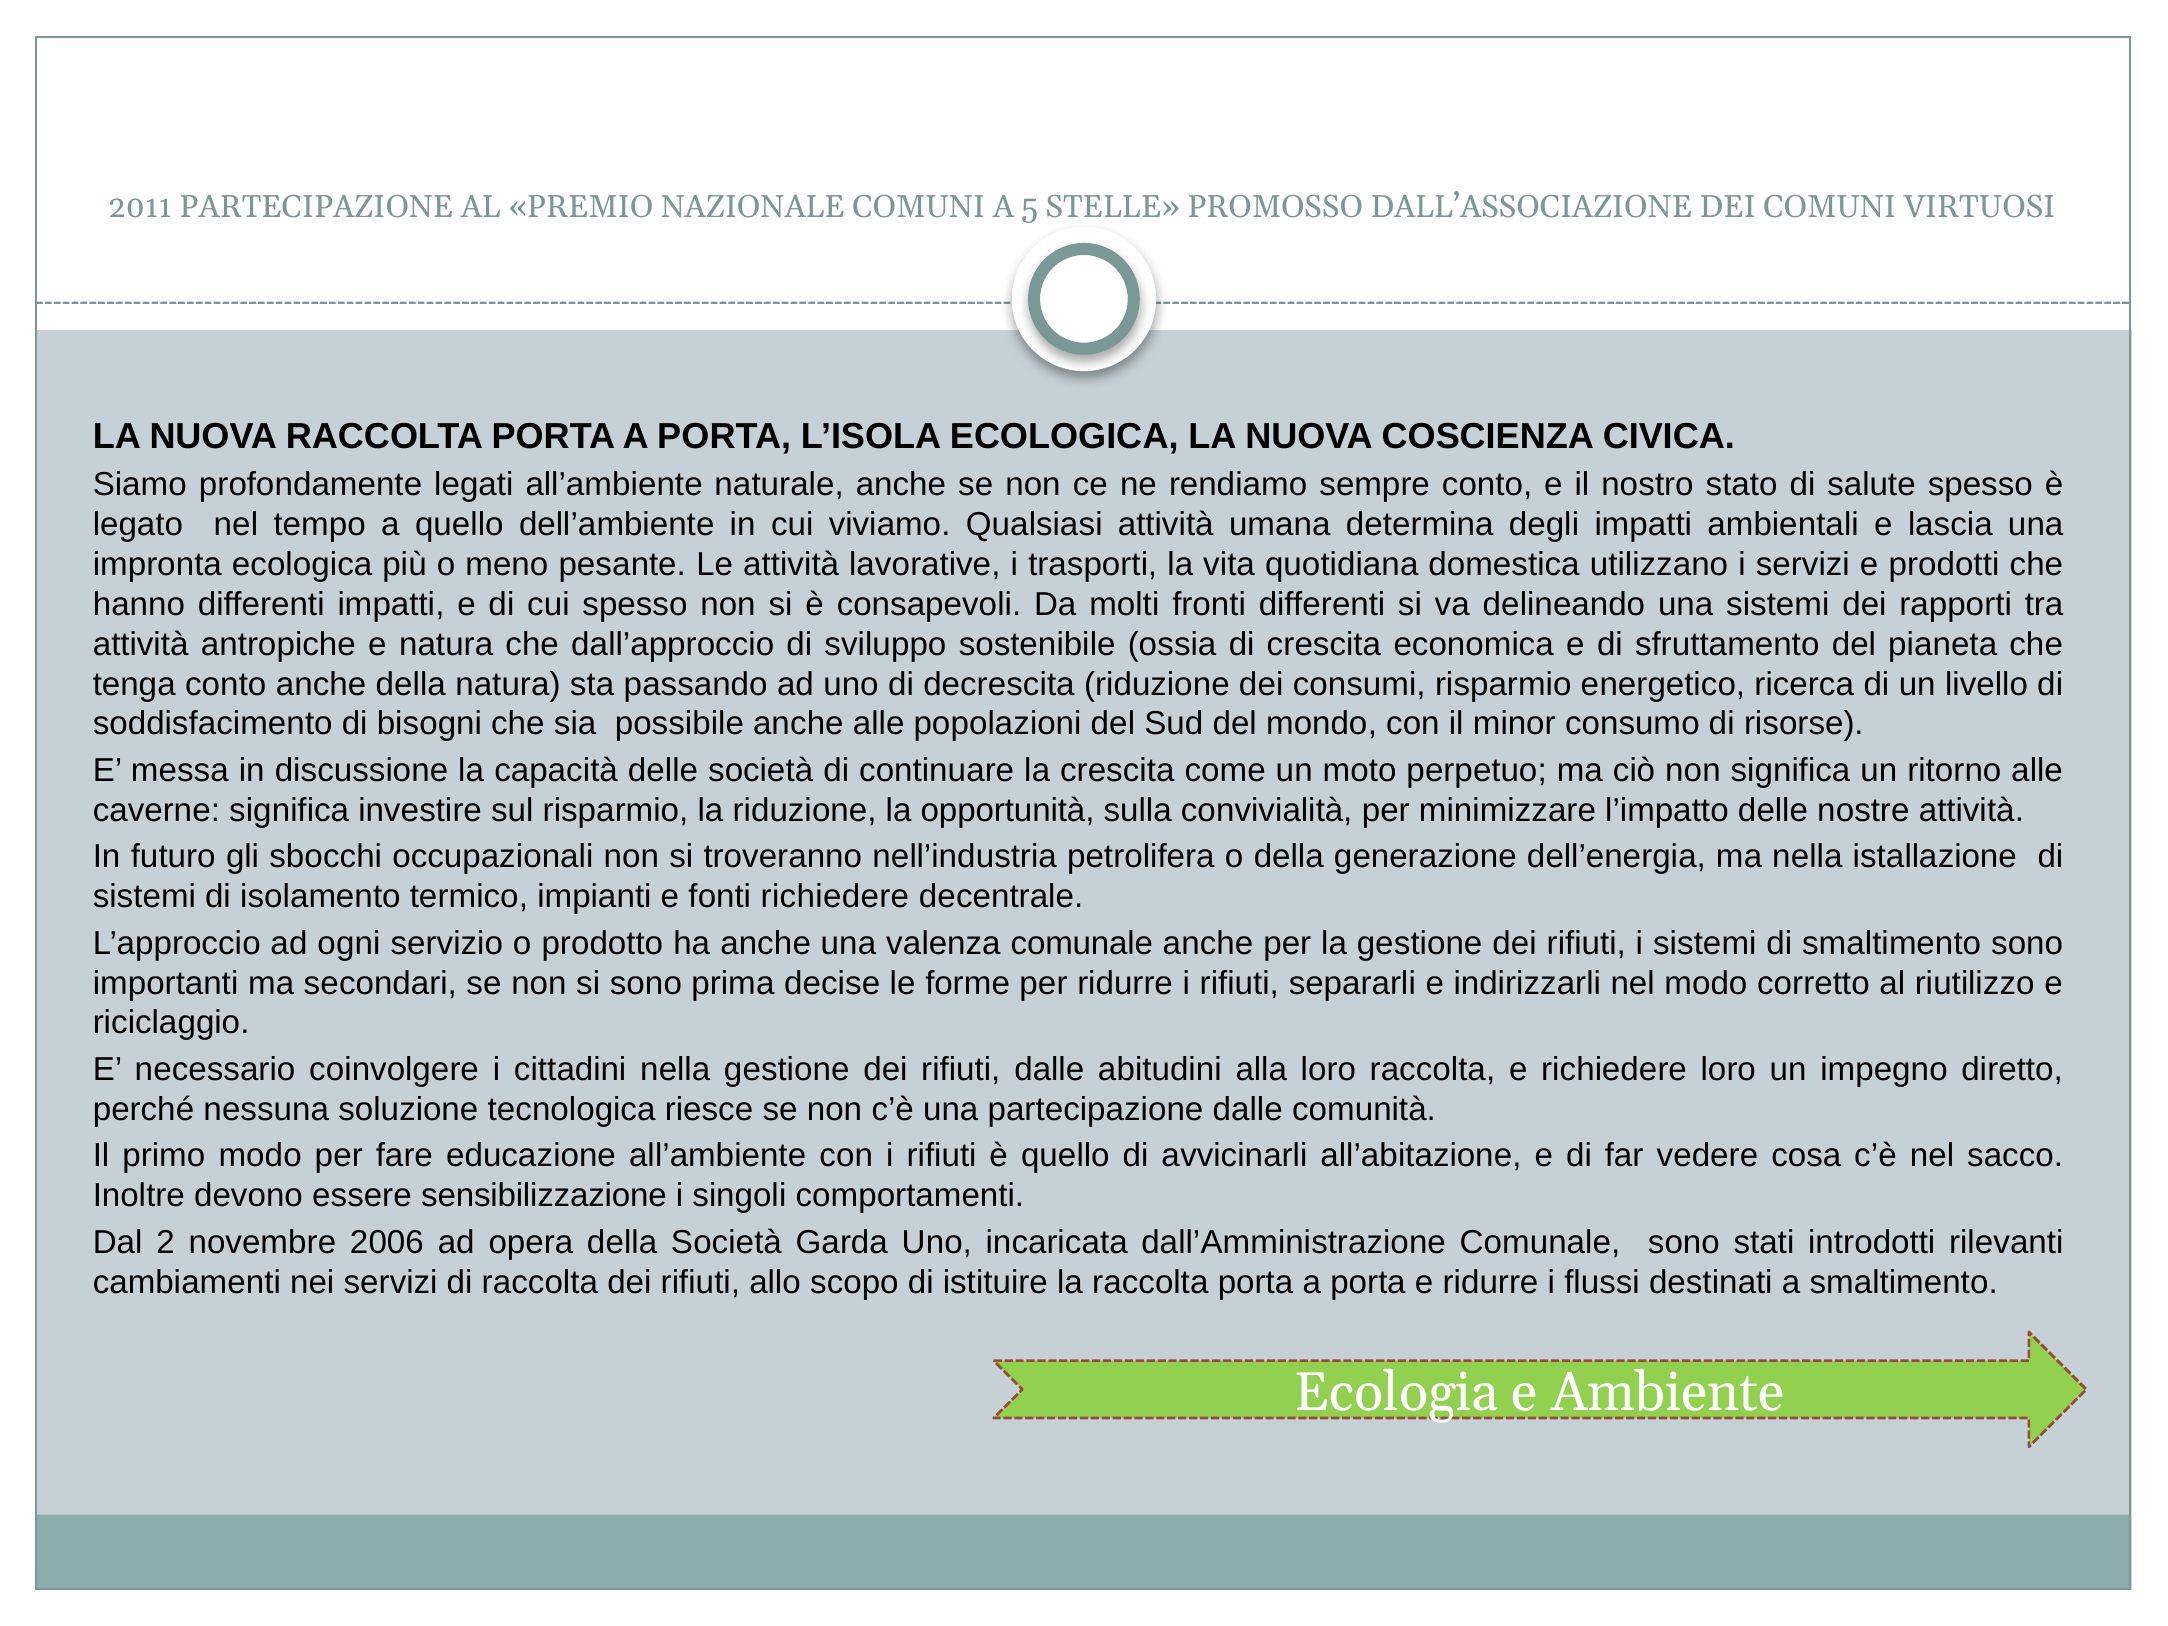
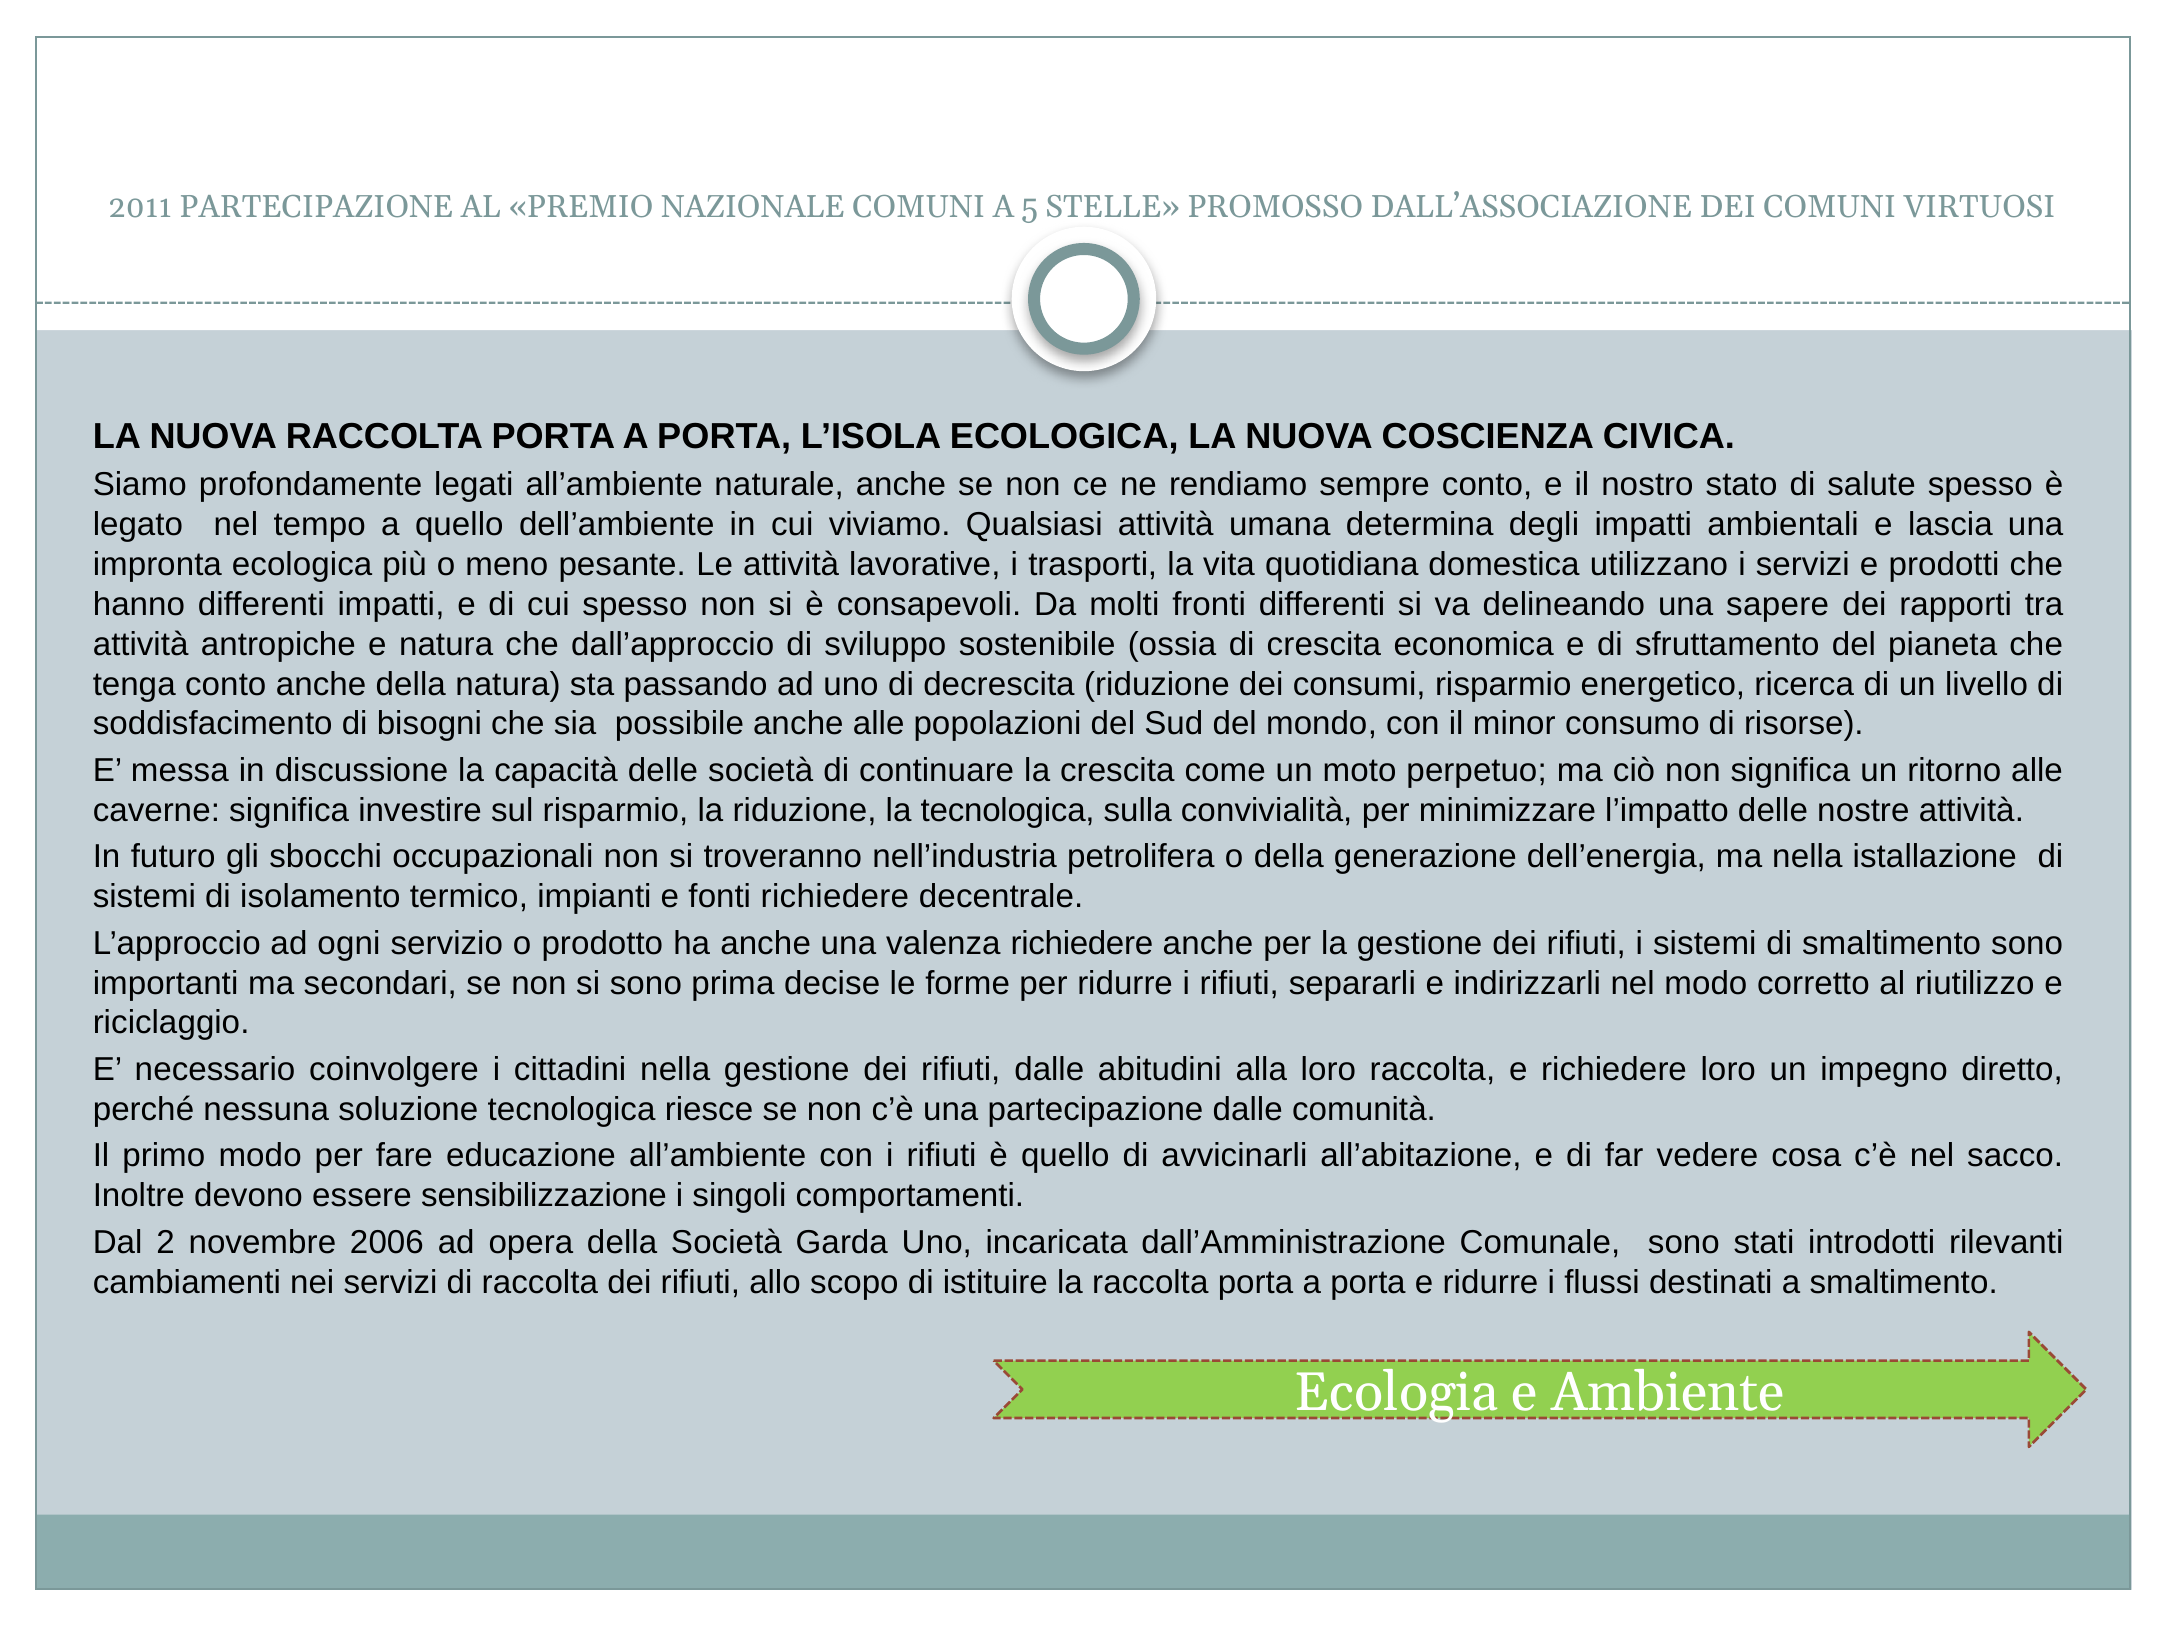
una sistemi: sistemi -> sapere (1778, 604)
la opportunità: opportunità -> tecnologica (1008, 810)
valenza comunale: comunale -> richiedere (1082, 943)
